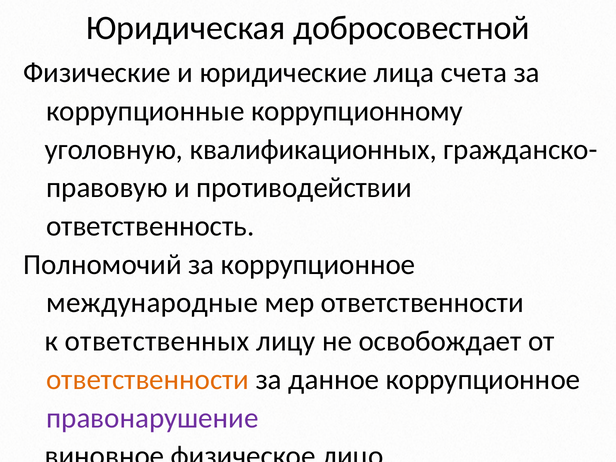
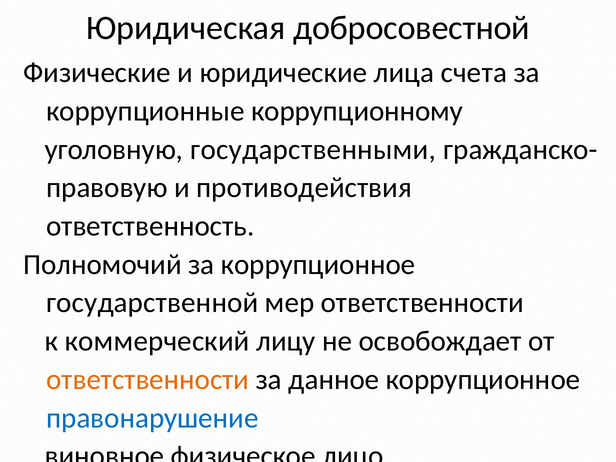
квалификационных: квалификационных -> государственными (313, 149)
противодействии: противодействии -> противодействия (304, 188)
международные: международные -> государственной (152, 303)
ответственных: ответственных -> коммерческий (157, 341)
правонарушение colour: purple -> blue (152, 418)
